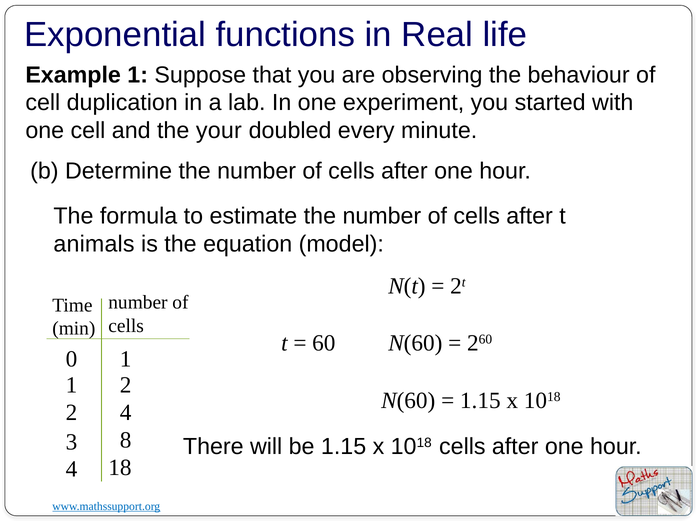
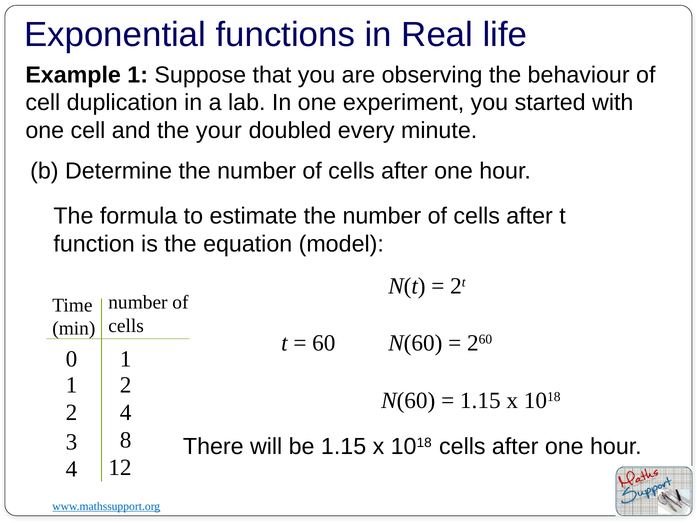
animals: animals -> function (94, 244)
18: 18 -> 12 (120, 467)
